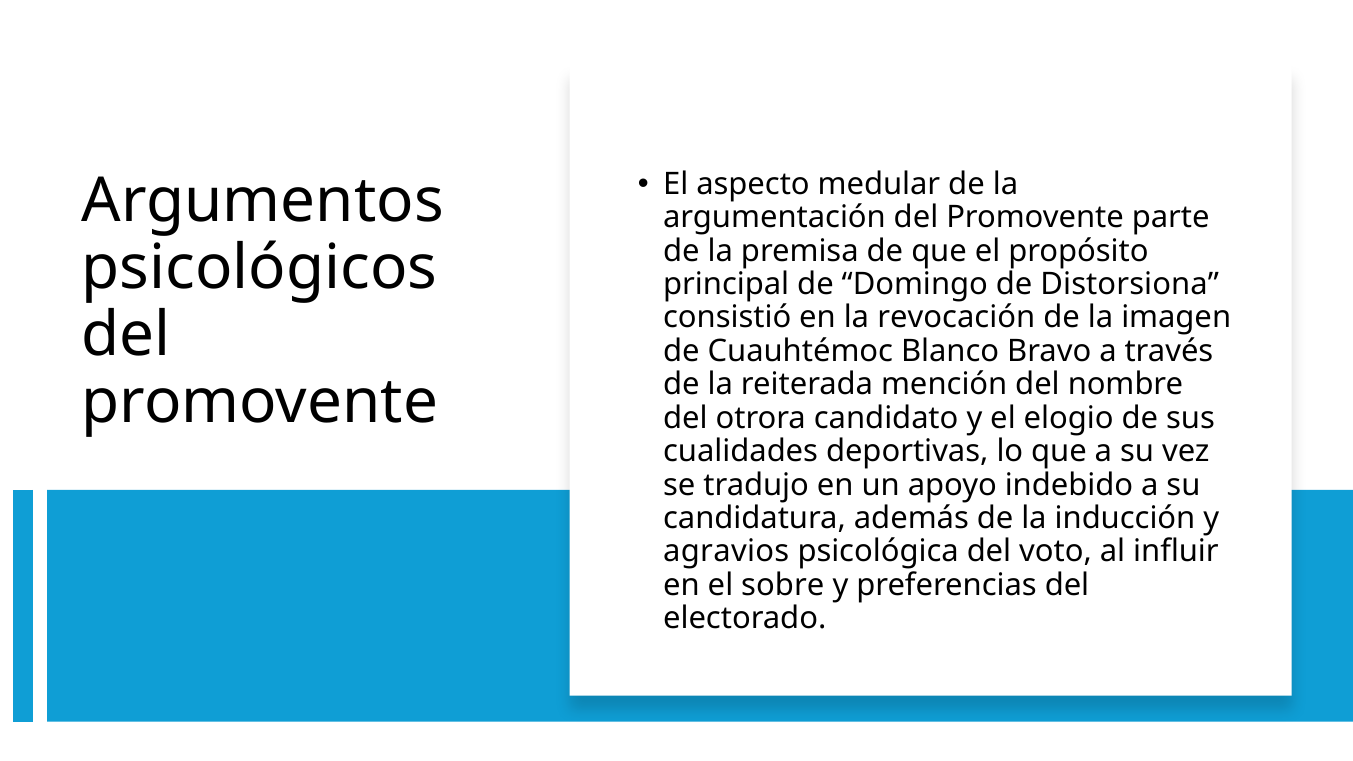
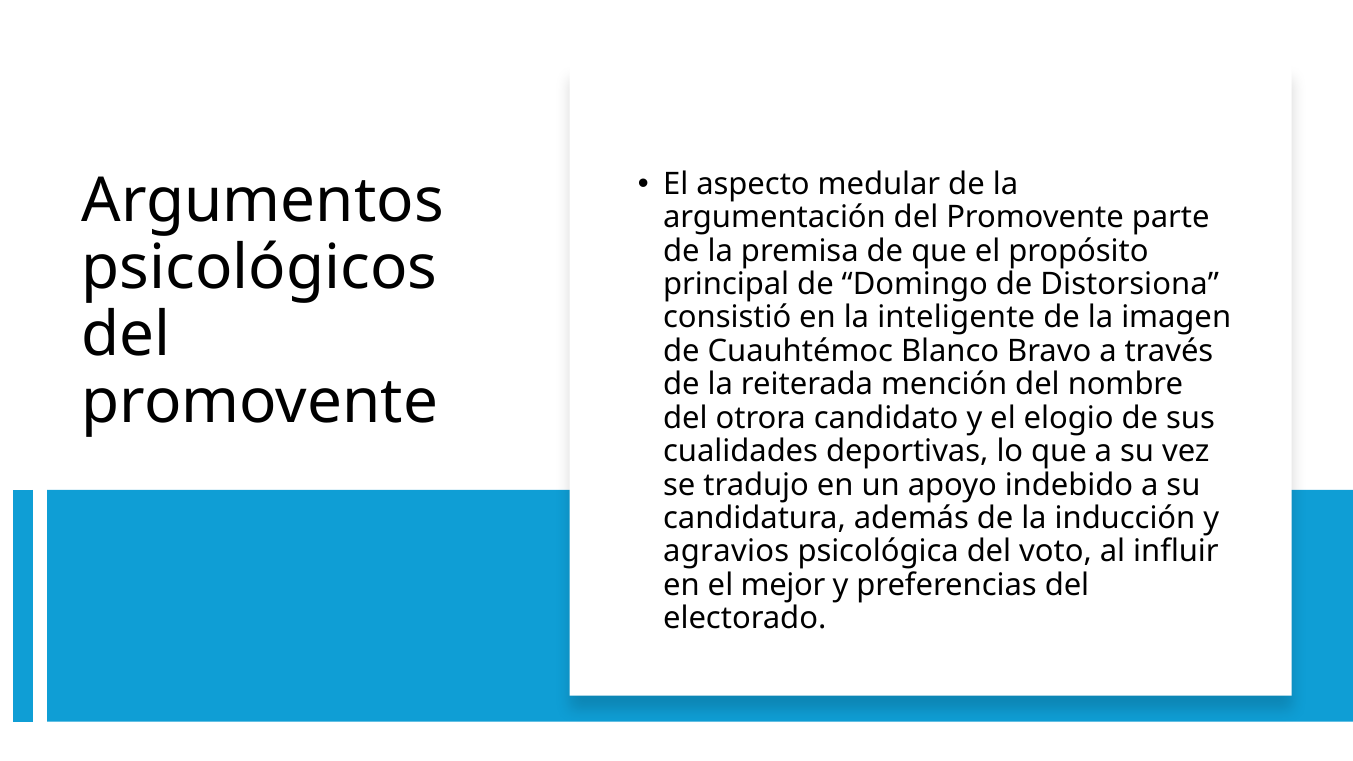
revocación: revocación -> inteligente (956, 318)
sobre: sobre -> mejor (783, 585)
